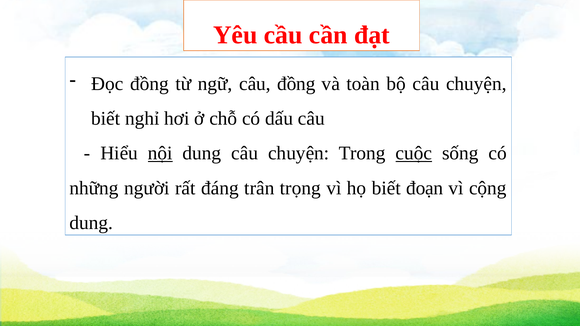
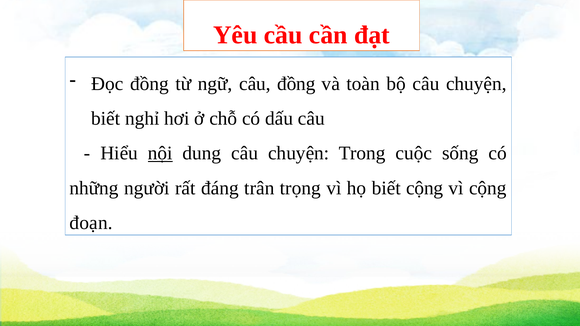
cuộc underline: present -> none (414, 153)
biết đoạn: đoạn -> cộng (425, 188)
dung: dung -> đoạn (91, 223)
